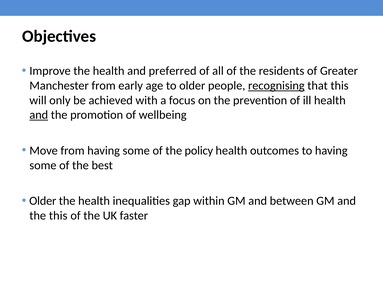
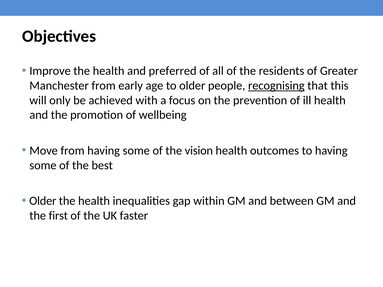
and underline: present -> none (39, 115)
policy: policy -> vision (199, 151)
the this: this -> first (58, 216)
